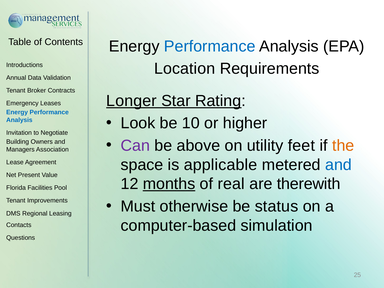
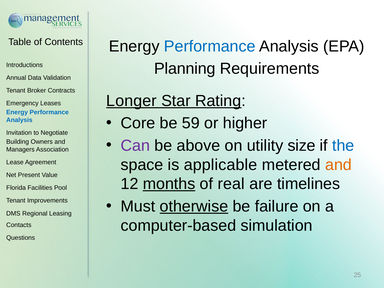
Location: Location -> Planning (185, 69)
Look: Look -> Core (138, 123)
10: 10 -> 59 (191, 123)
feet: feet -> size (302, 146)
the colour: orange -> blue (343, 146)
and colour: blue -> orange (338, 165)
therewith: therewith -> timelines (309, 184)
otherwise underline: none -> present (194, 206)
status: status -> failure (277, 206)
